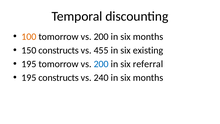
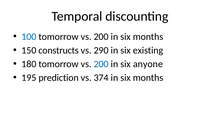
100 colour: orange -> blue (29, 37)
455: 455 -> 290 (101, 50)
195: 195 -> 180 (29, 64)
referral: referral -> anyone (148, 64)
195 constructs: constructs -> prediction (59, 78)
240: 240 -> 374 (101, 78)
